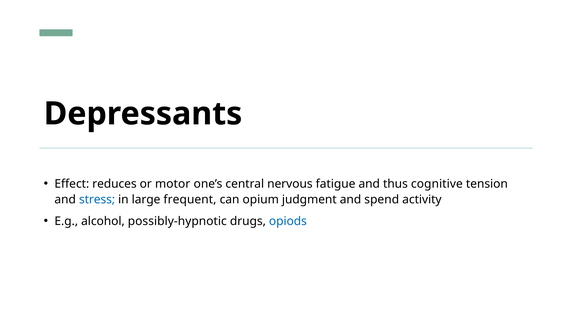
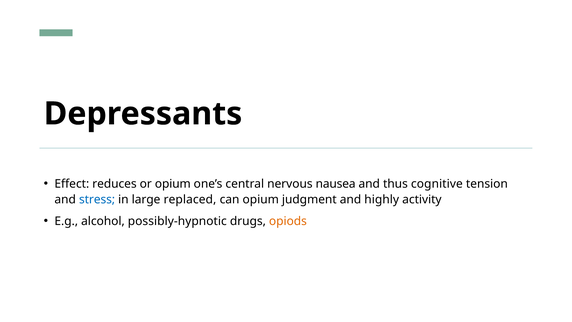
or motor: motor -> opium (173, 184)
fatigue: fatigue -> nausea (336, 184)
frequent: frequent -> replaced (190, 199)
spend: spend -> highly (382, 199)
opiods colour: blue -> orange (288, 221)
